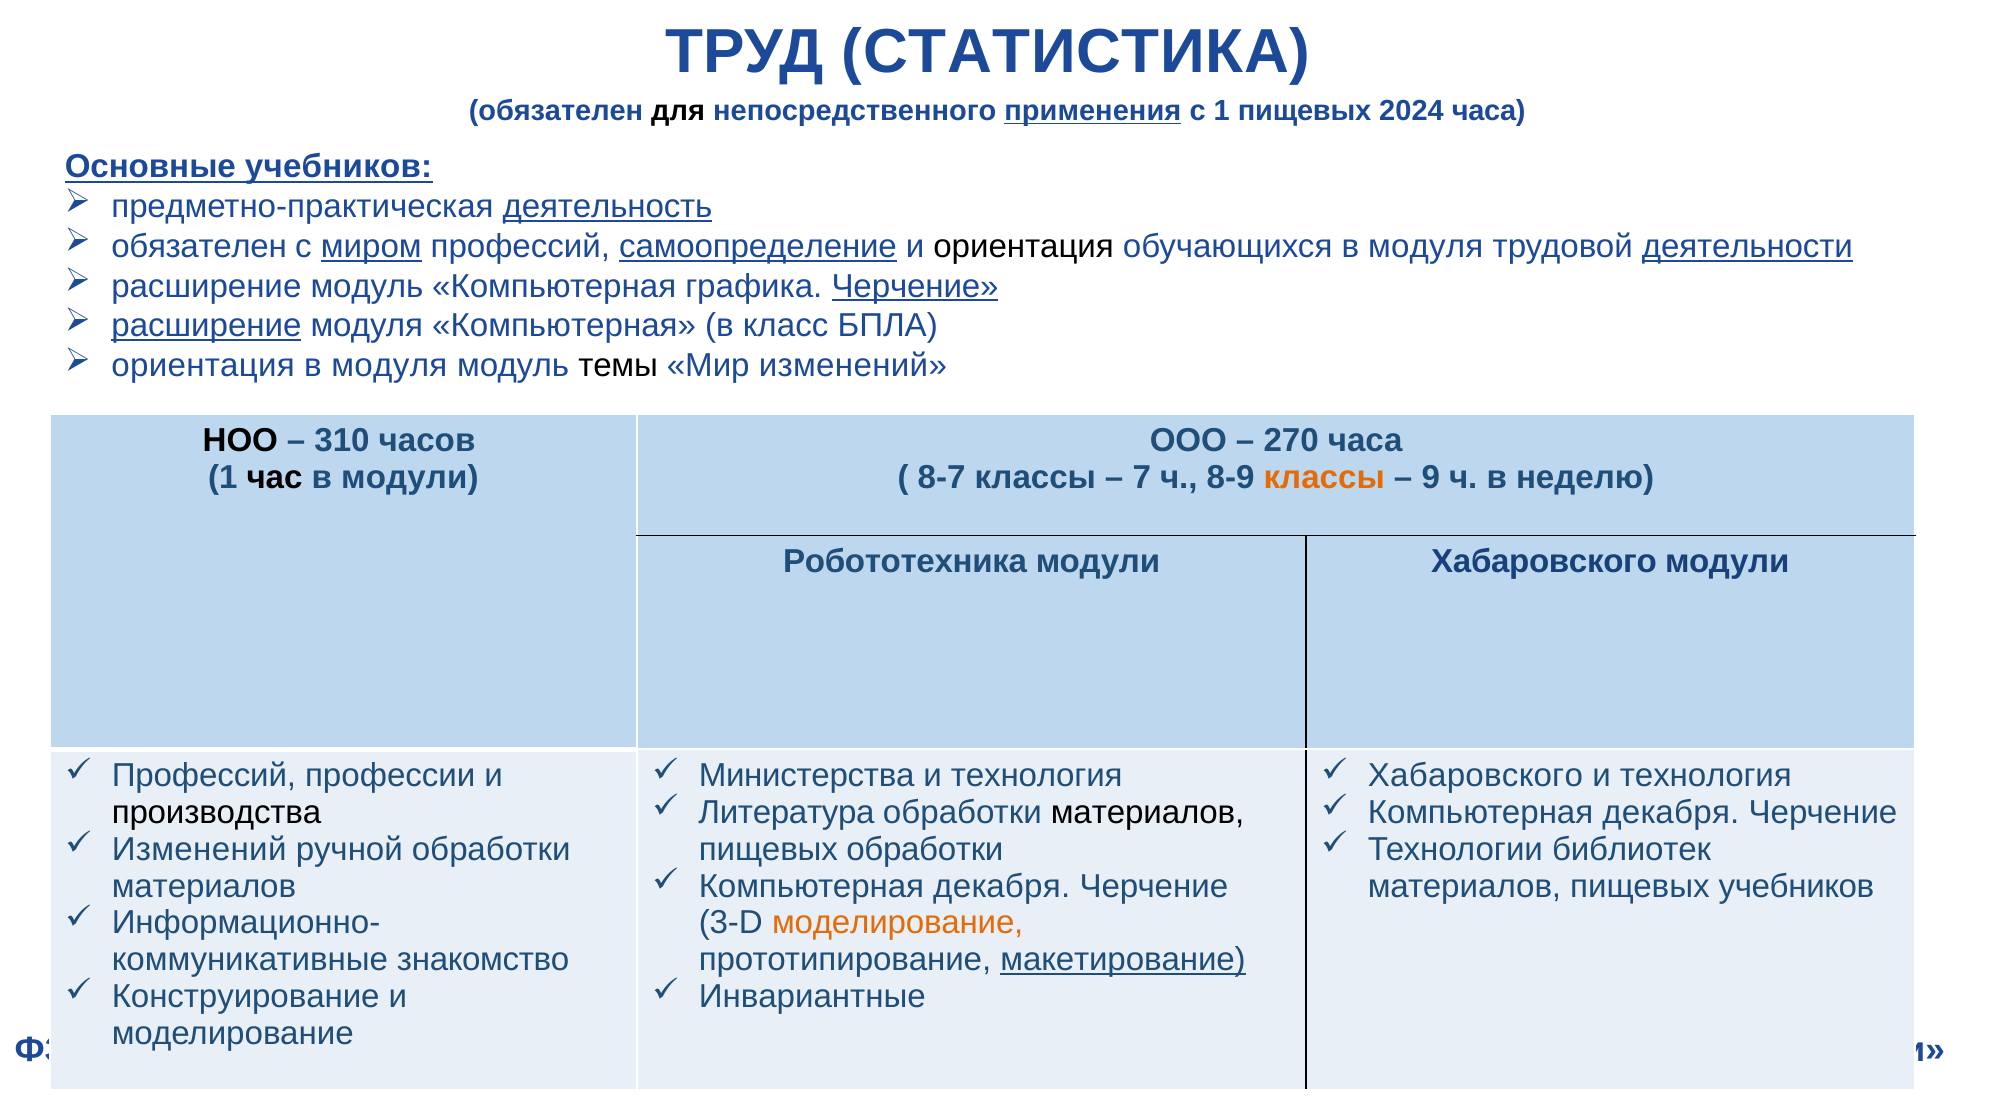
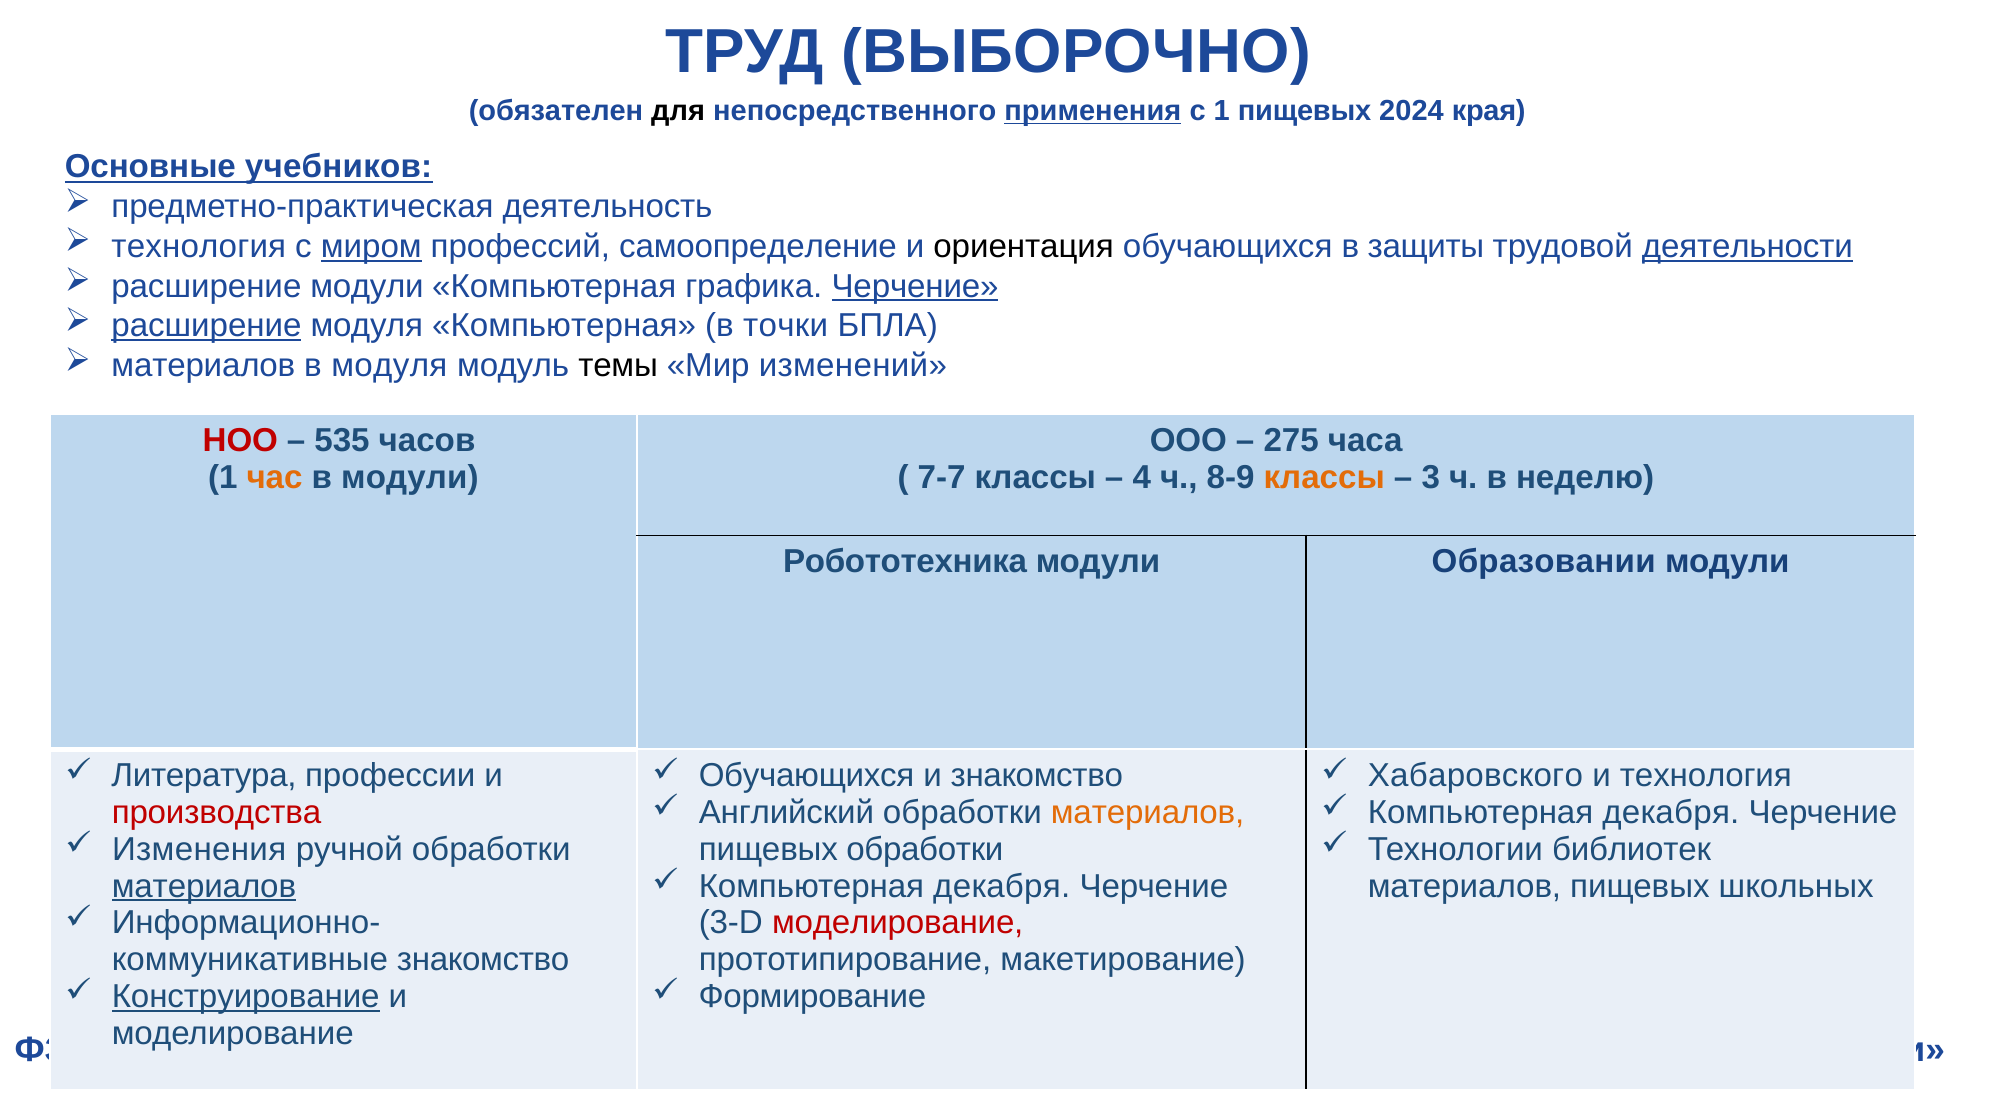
СТАТИСТИКА: СТАТИСТИКА -> ВЫБОРОЧНО (1076, 52)
2024 часа: часа -> края (1489, 111)
деятельность underline: present -> none (608, 207)
обязателен: обязателен -> технология (199, 246)
самоопределение underline: present -> none (758, 246)
обучающихся в модуля: модуля -> защиты (1426, 246)
расширение модуль: модуль -> модули (367, 286)
класс: класс -> точки (786, 326)
ориентация: ориентация -> материалов (203, 366)
НОО colour: black -> red (240, 441)
310: 310 -> 535 (342, 441)
270: 270 -> 275 (1291, 441)
час colour: black -> orange (275, 477)
8-7: 8-7 -> 7-7 (942, 477)
7: 7 -> 4 (1142, 477)
9: 9 -> 3 (1431, 477)
модули Хабаровского: Хабаровского -> Образовании (1544, 562)
Профессий: Профессий -> Литература (204, 776)
Министерства: Министерства -> Обучающихся (807, 776)
технология: технология -> знакомство (1037, 776)
Литература: Литература -> Английский (786, 812)
материалов colour: black -> orange (1148, 812)
производства colour: black -> red (217, 812)
Изменений: Изменений -> Изменения (199, 849)
материалов underline: none -> present (204, 886)
пищевых учебников: учебников -> школьных (1796, 886)
моделирование colour: orange -> red (898, 923)
макетирование underline: present -> none (1123, 960)
Конструирование underline: none -> present (246, 997)
Инвариантные: Инвариантные -> Формирование (812, 997)
